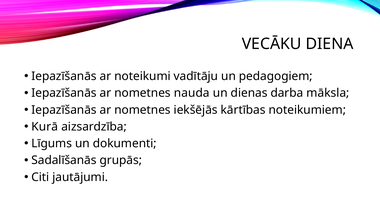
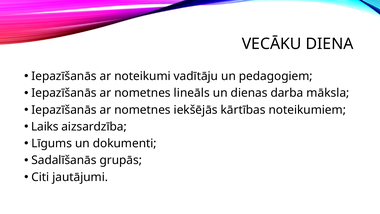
nauda: nauda -> lineāls (192, 93)
Kurā: Kurā -> Laiks (45, 127)
